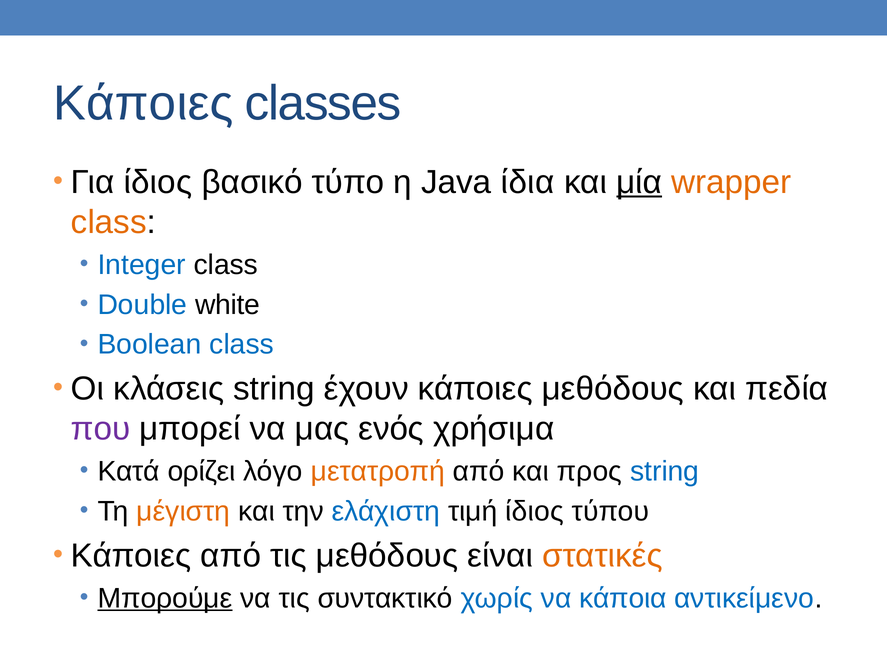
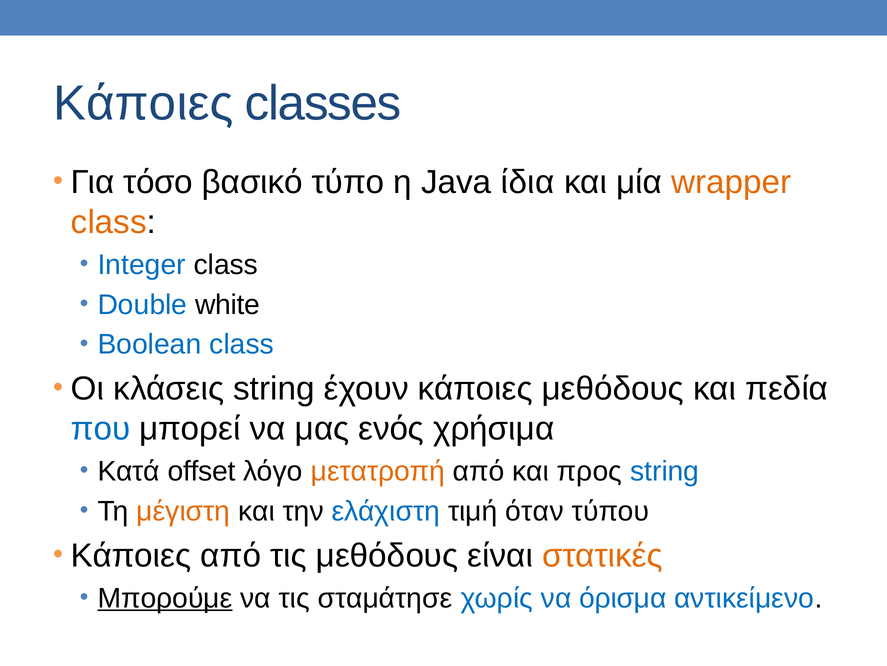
Για ίδιος: ίδιος -> τόσο (158, 182)
μία underline: present -> none (639, 182)
που colour: purple -> blue (101, 428)
ορίζει: ορίζει -> offset (202, 471)
τιμή ίδιος: ίδιος -> όταν (535, 511)
συντακτικό: συντακτικό -> σταμάτησε (385, 598)
κάποια: κάποια -> όρισμα (623, 598)
